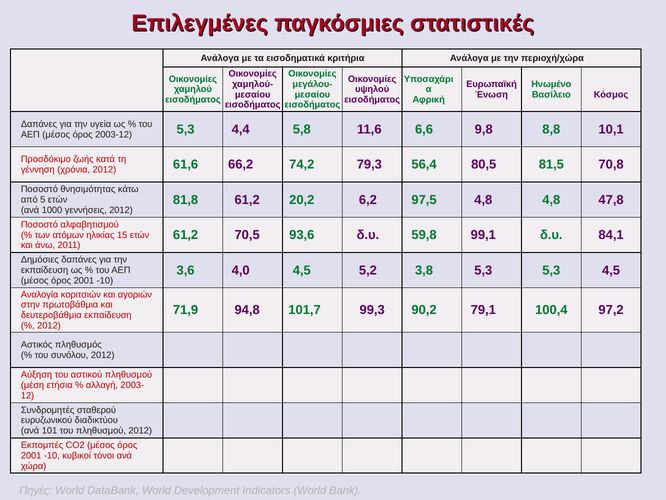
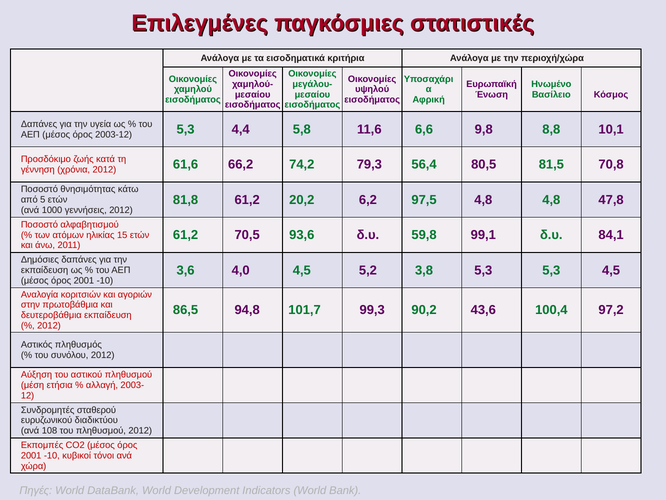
71,9: 71,9 -> 86,5 (186, 310)
79,1: 79,1 -> 43,6 (483, 310)
101: 101 -> 108 (49, 430)
